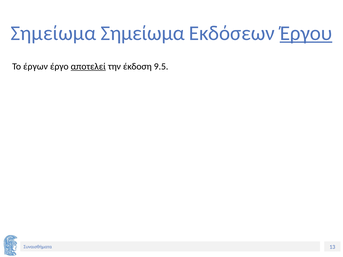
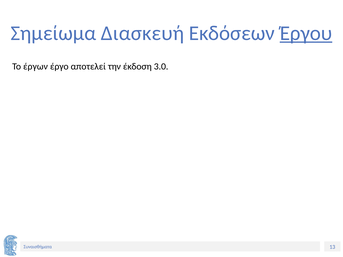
Σημείωμα Σημείωμα: Σημείωμα -> Διασκευή (143, 33)
αποτελεί underline: present -> none (88, 67)
9.5: 9.5 -> 3.0 (161, 67)
